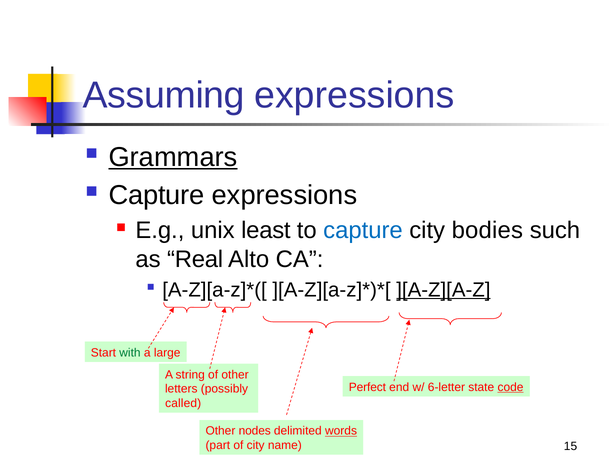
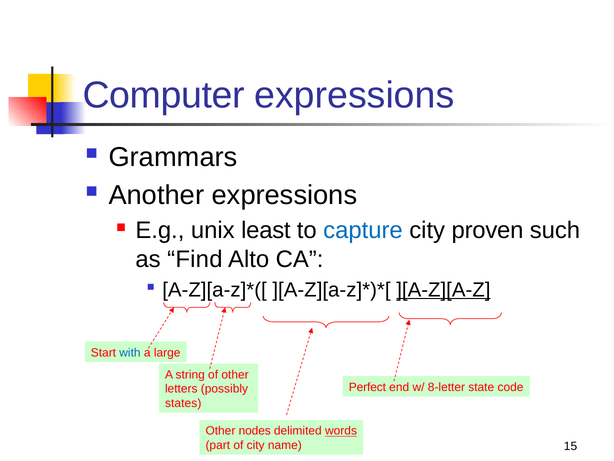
Assuming: Assuming -> Computer (164, 95)
Grammars underline: present -> none (173, 157)
Capture: Capture -> Another (156, 195)
bodies: bodies -> proven (488, 230)
Real: Real -> Find (195, 259)
with colour: green -> blue (130, 352)
6-letter: 6-letter -> 8-letter (446, 387)
code underline: present -> none (510, 387)
called: called -> states (183, 403)
